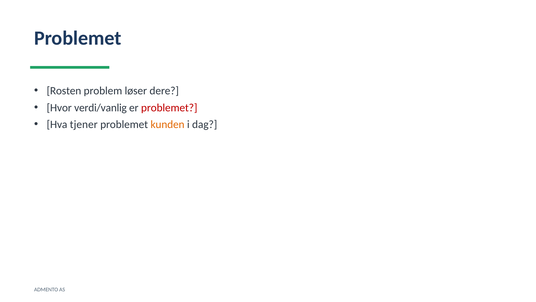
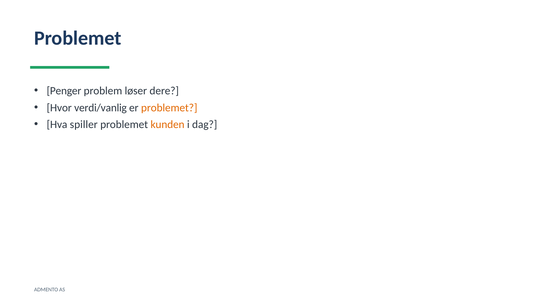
Rosten: Rosten -> Penger (64, 91)
problemet colour: red -> orange (169, 108)
tjener: tjener -> spiller (84, 124)
